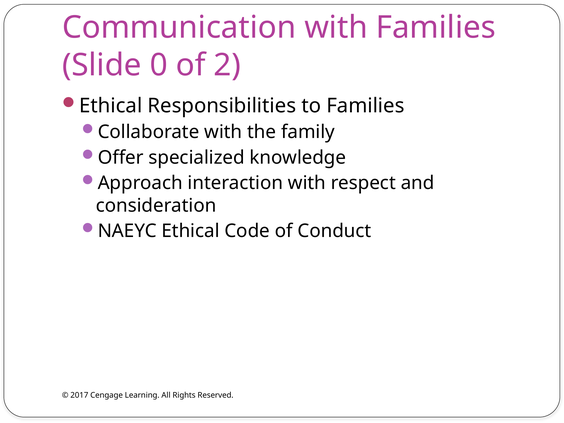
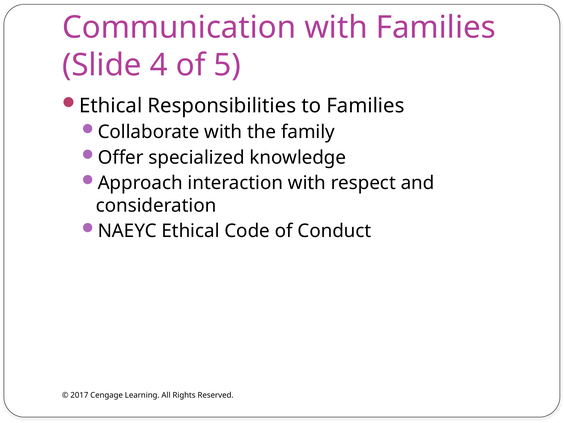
0: 0 -> 4 (159, 65)
2: 2 -> 5 (227, 65)
